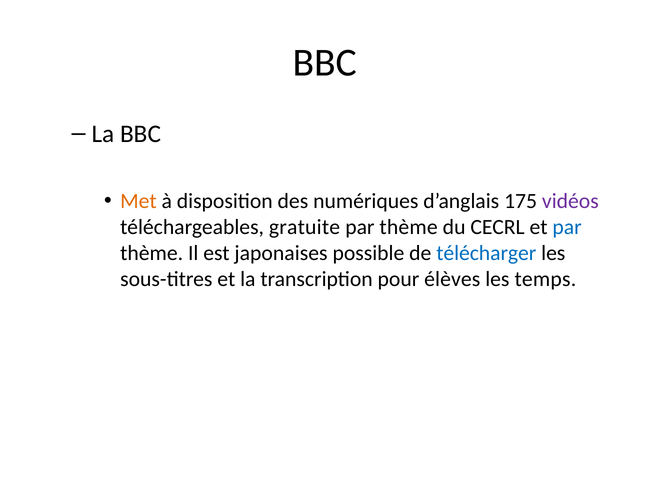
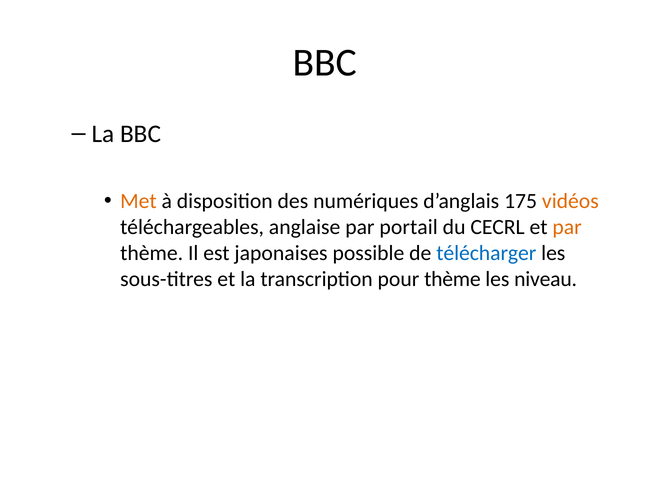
vidéos colour: purple -> orange (570, 201)
gratuite: gratuite -> anglaise (305, 227)
thème: thème -> portail (409, 227)
par colour: blue -> orange (567, 227)
pour élèves: élèves -> thème (452, 279)
temps: temps -> niveau (546, 279)
